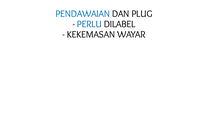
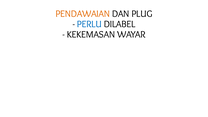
PENDAWAIAN colour: blue -> orange (83, 14)
